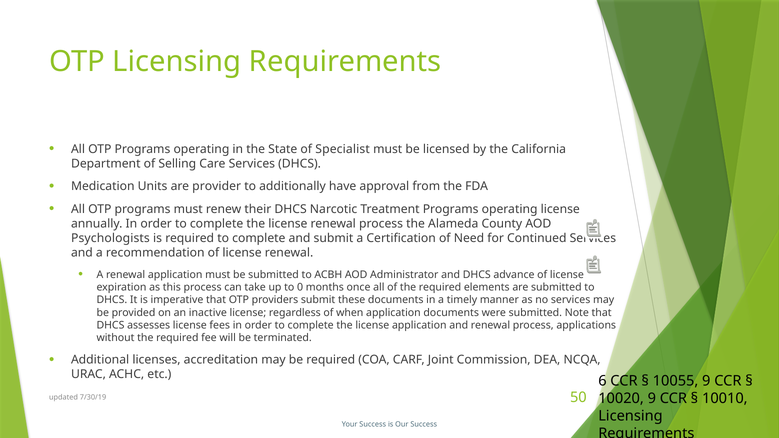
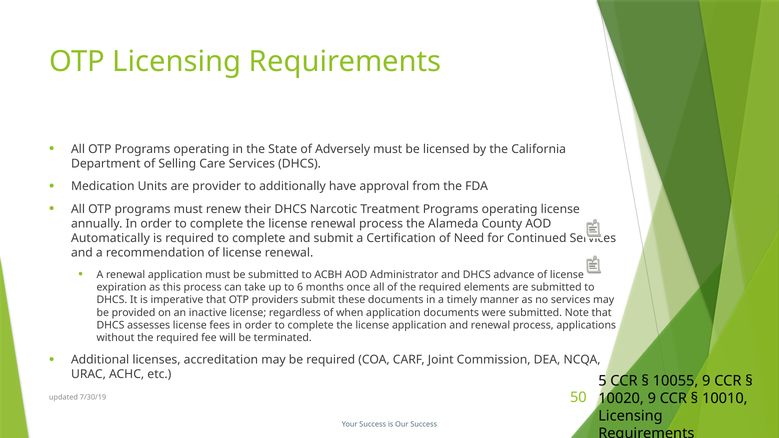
Specialist: Specialist -> Adversely (343, 149)
Psychologists: Psychologists -> Automatically (110, 238)
0: 0 -> 6 (300, 287)
6: 6 -> 5 (602, 381)
